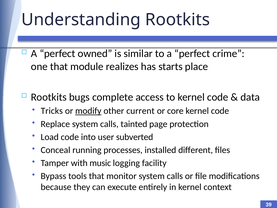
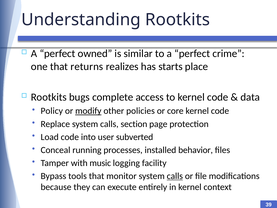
module: module -> returns (87, 66)
Tricks: Tricks -> Policy (52, 111)
current: current -> policies (141, 111)
tainted: tainted -> section (134, 124)
different: different -> behavior (196, 150)
calls underline: none -> present (175, 176)
